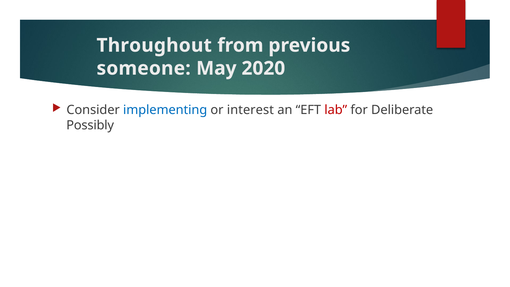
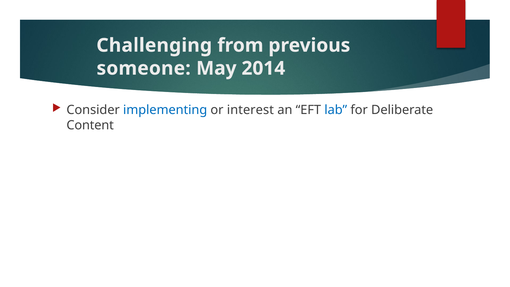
Throughout: Throughout -> Challenging (154, 45)
2020: 2020 -> 2014 (263, 68)
lab colour: red -> blue (336, 110)
Possibly: Possibly -> Content (90, 125)
